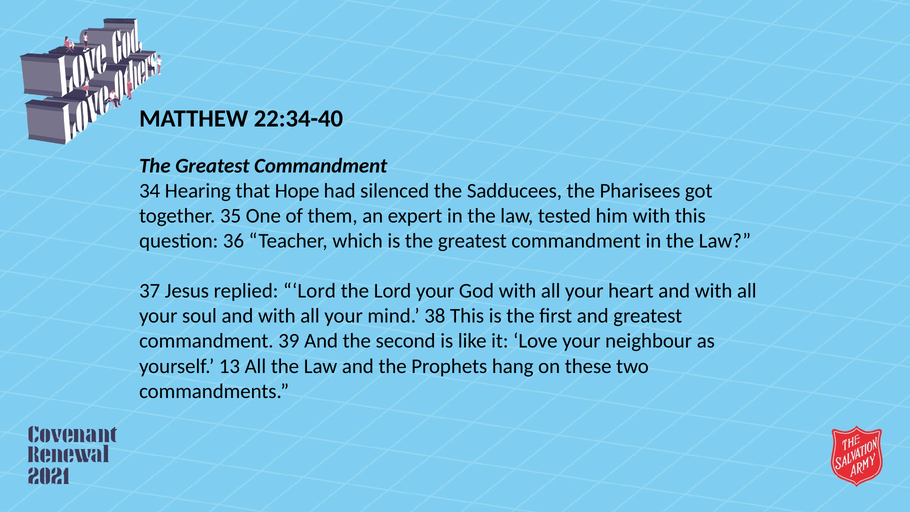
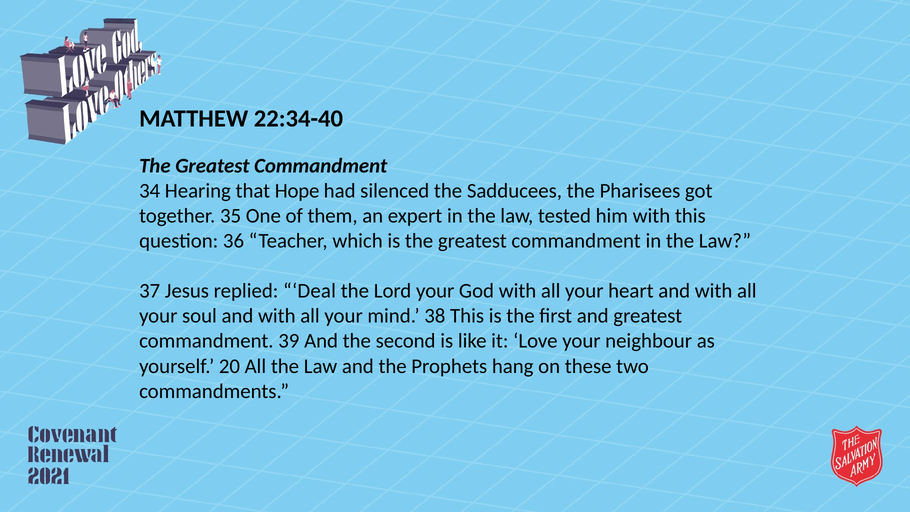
replied Lord: Lord -> Deal (310, 291)
13: 13 -> 20 (229, 366)
